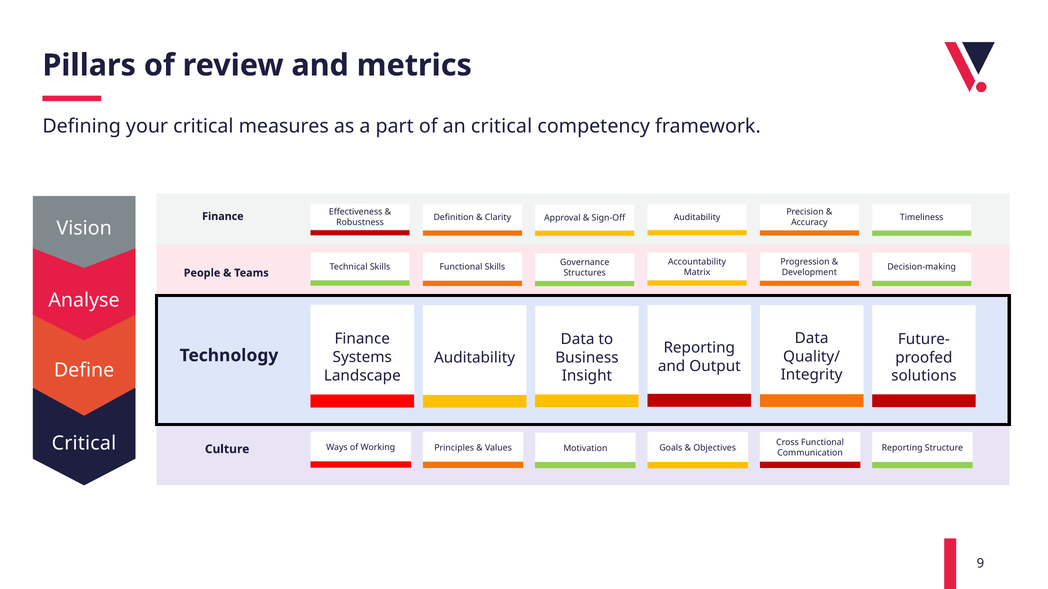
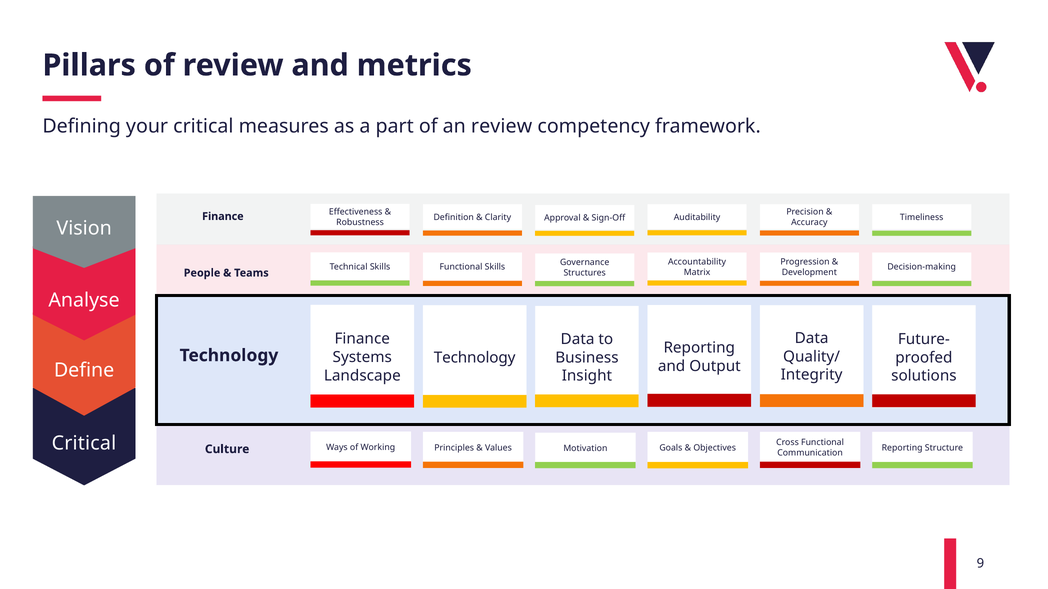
an critical: critical -> review (502, 127)
Auditability: Auditability -> Technology (475, 358)
